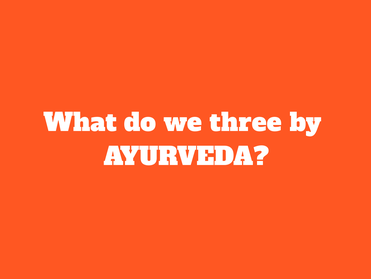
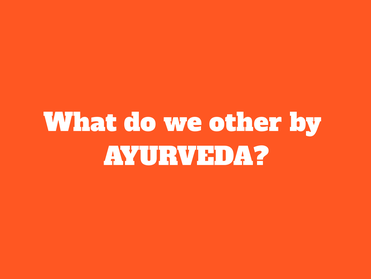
three: three -> other (246, 123)
